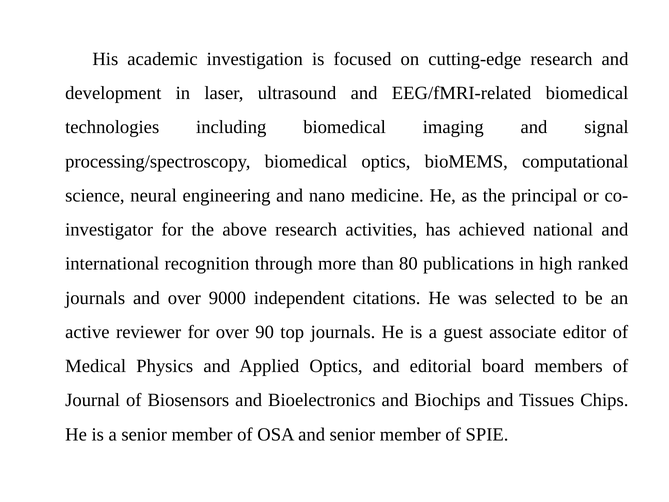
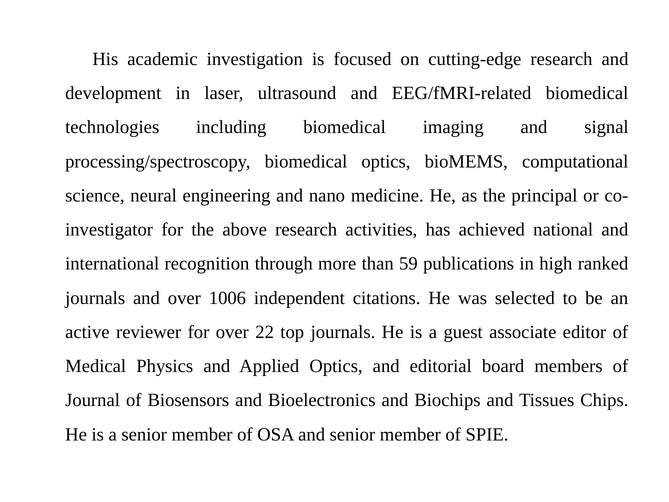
80: 80 -> 59 (408, 264)
9000: 9000 -> 1006 (227, 298)
90: 90 -> 22 (265, 332)
